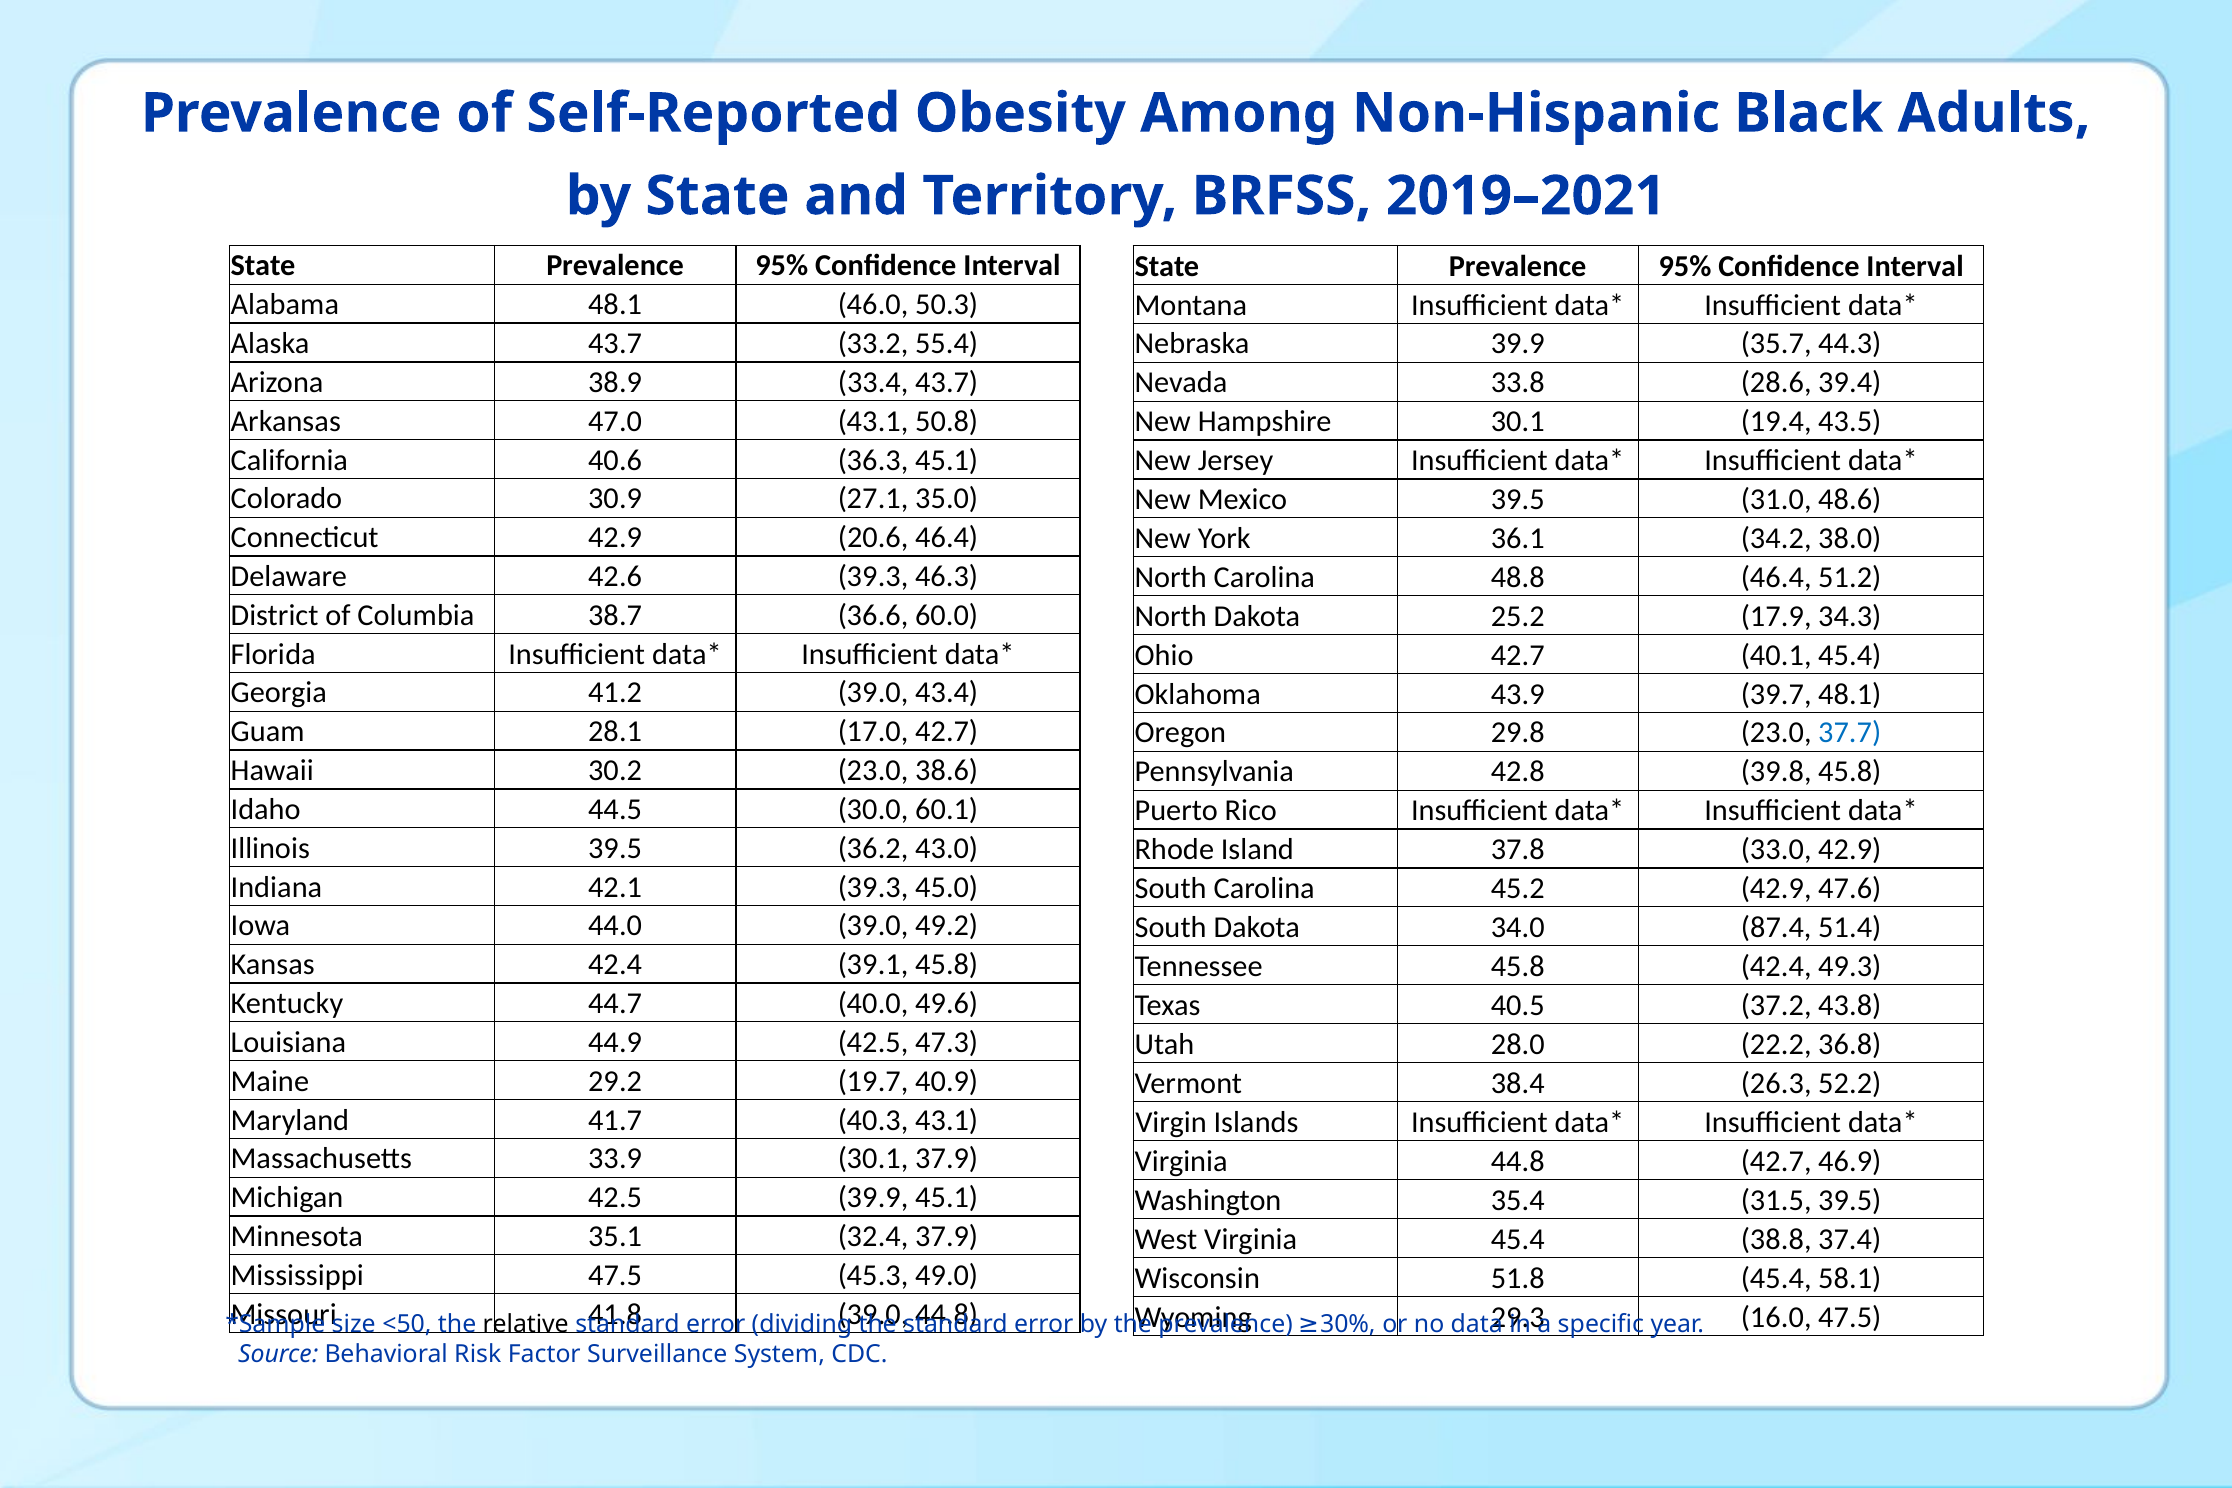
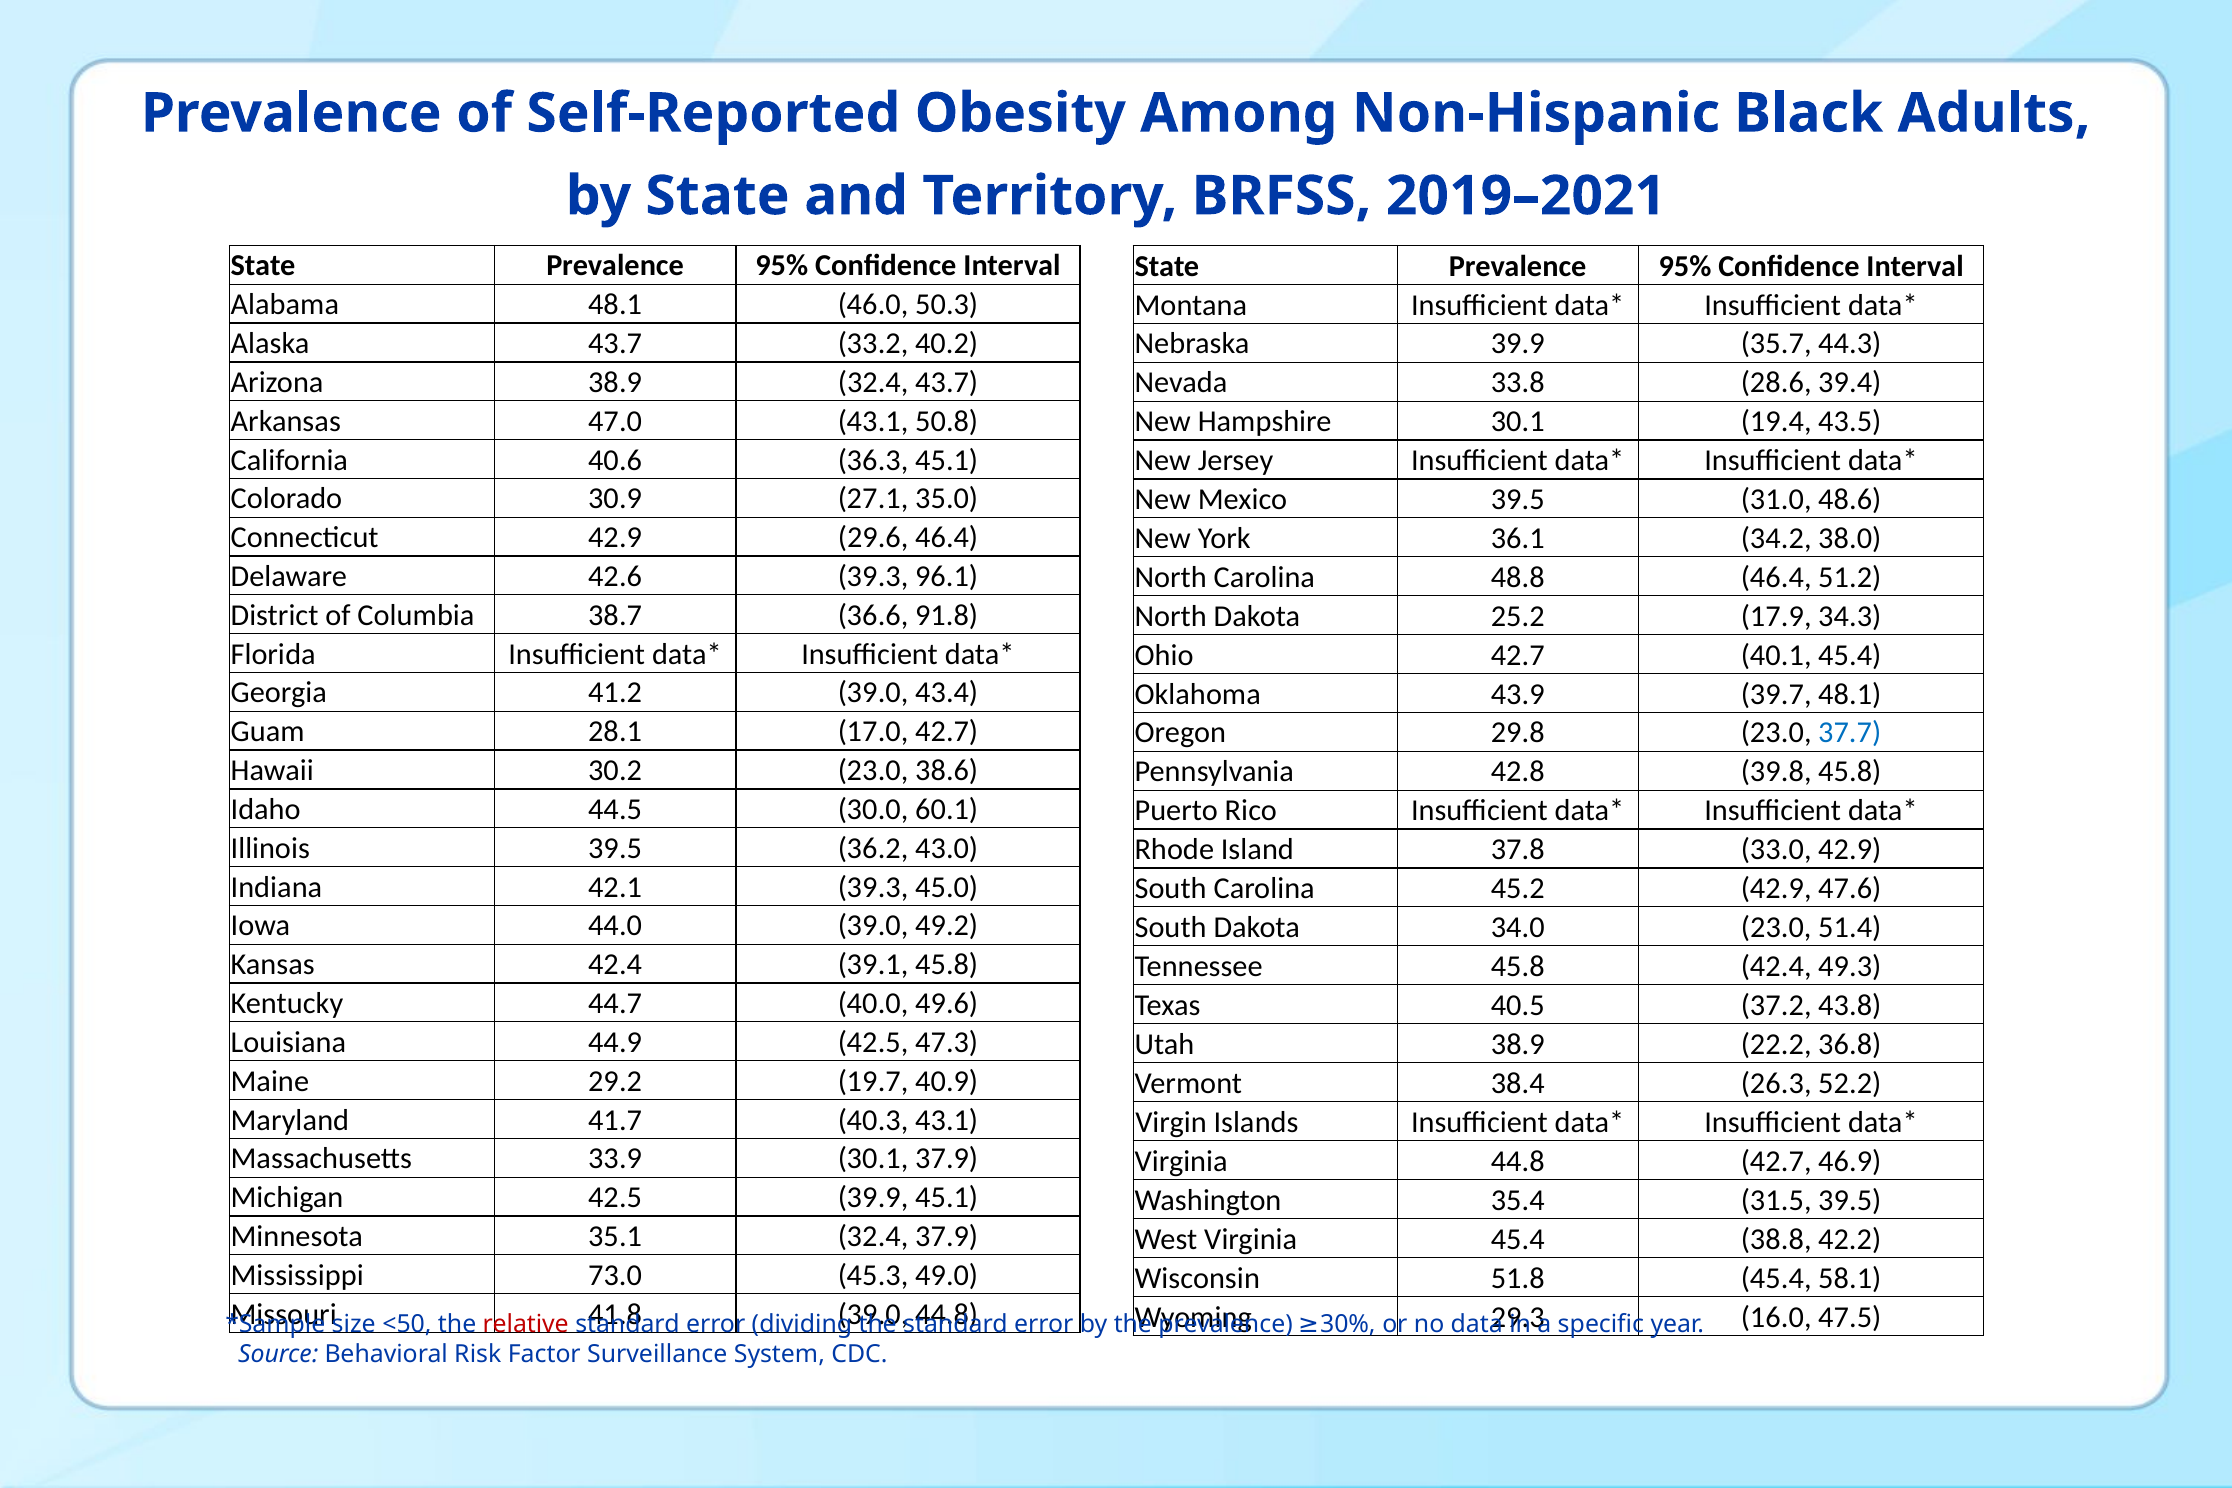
55.4: 55.4 -> 40.2 (947, 344)
38.9 33.4: 33.4 -> 32.4 (873, 382)
20.6: 20.6 -> 29.6 (873, 538)
46.3: 46.3 -> 96.1 (947, 577)
60.0: 60.0 -> 91.8 (947, 615)
34.0 87.4: 87.4 -> 23.0 (1776, 927)
Utah 28.0: 28.0 -> 38.9 (1518, 1044)
37.4: 37.4 -> 42.2 (1850, 1239)
Mississippi 47.5: 47.5 -> 73.0 (615, 1275)
relative colour: black -> red (526, 1325)
